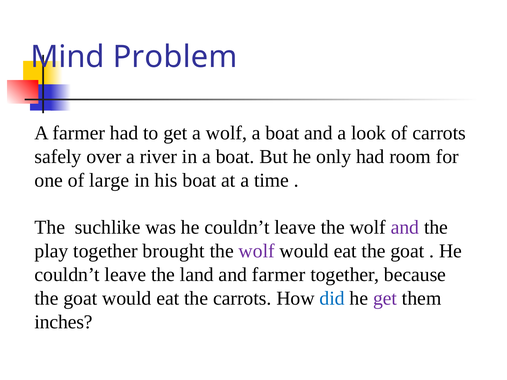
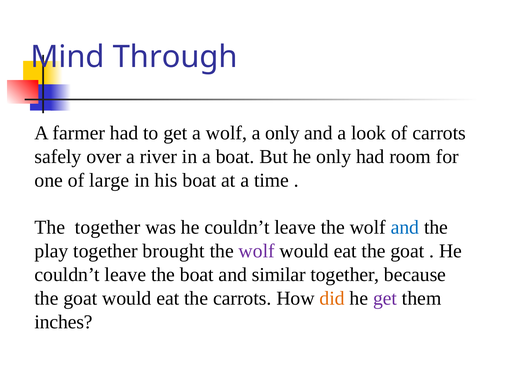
Problem: Problem -> Through (175, 57)
wolf a boat: boat -> only (283, 133)
The suchlike: suchlike -> together (108, 228)
and colour: purple -> blue (405, 228)
the land: land -> boat (197, 275)
and farmer: farmer -> similar (279, 275)
did colour: blue -> orange (332, 299)
